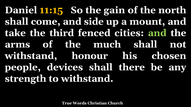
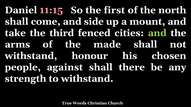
11:15 colour: yellow -> pink (51, 10)
gain: gain -> first (114, 10)
much: much -> made (107, 45)
devices: devices -> against (65, 67)
